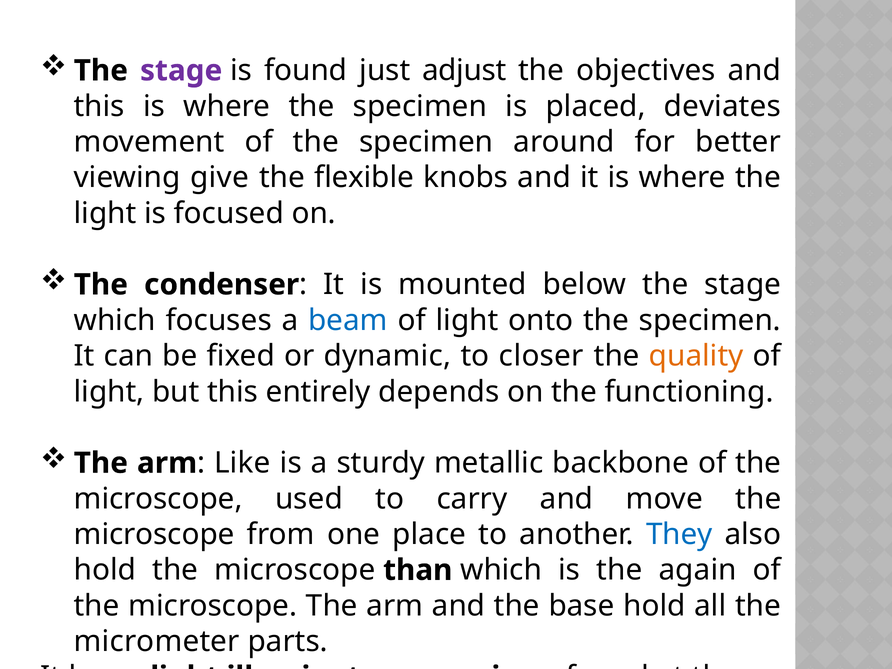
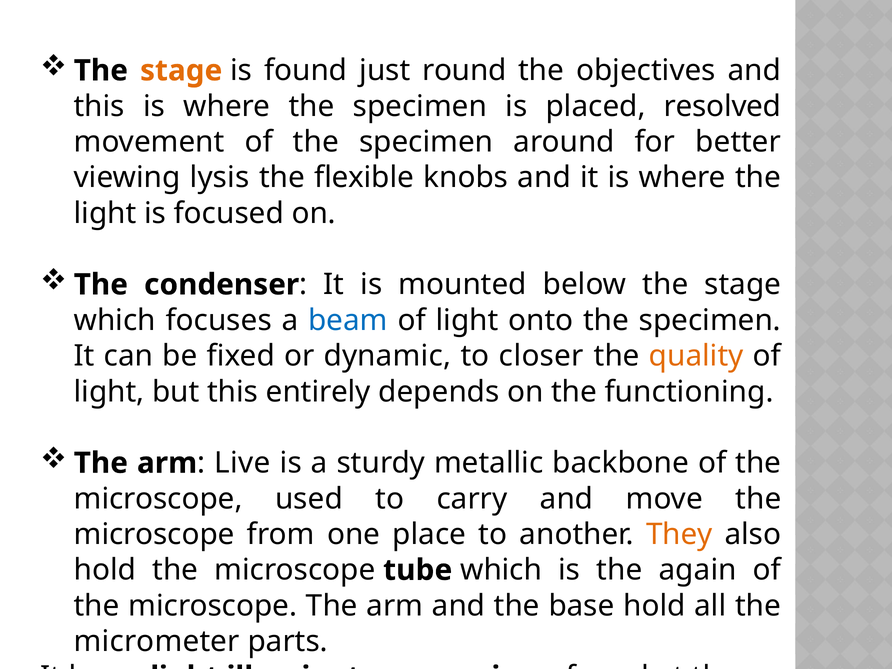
stage colour: purple -> orange (181, 71)
adjust: adjust -> round (464, 71)
deviates: deviates -> resolved (723, 106)
give: give -> lysis (220, 178)
Like: Like -> Live (242, 463)
They colour: blue -> orange (679, 534)
than: than -> tube (418, 570)
